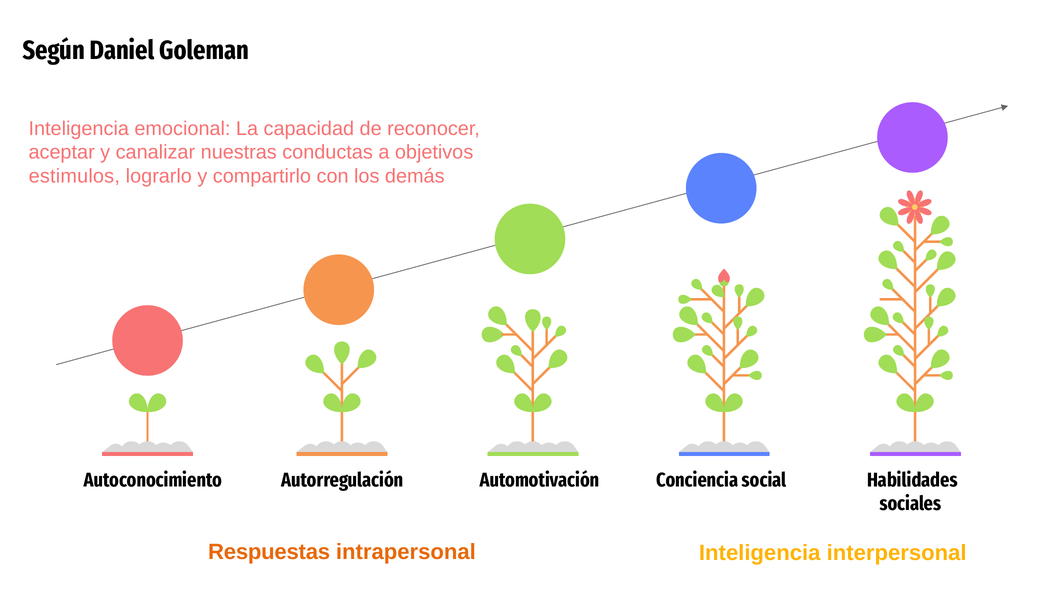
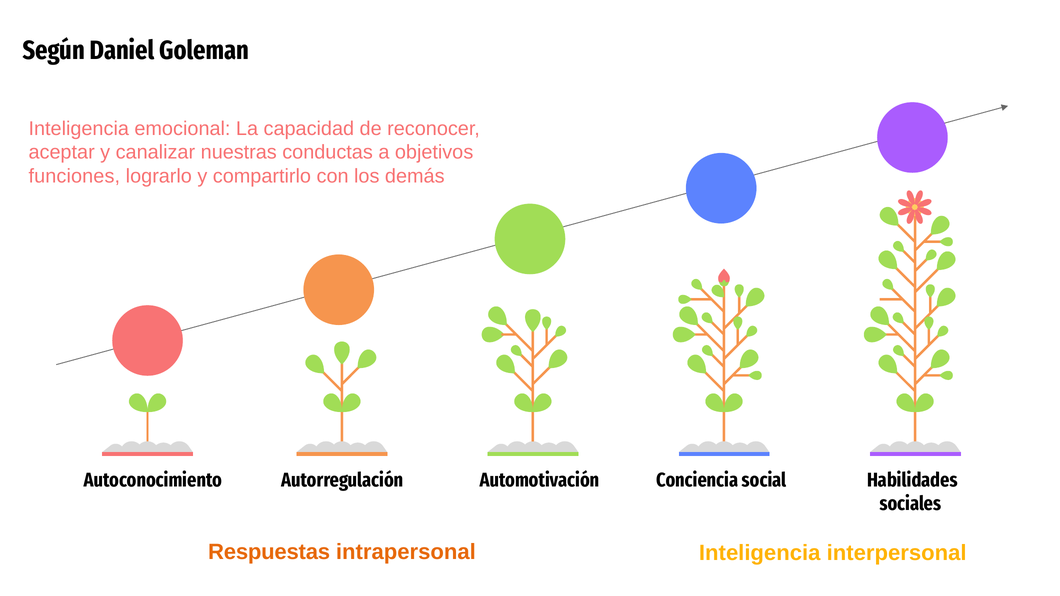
estimulos: estimulos -> funciones (74, 176)
